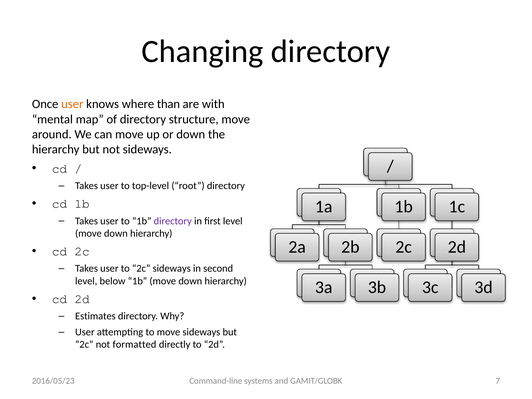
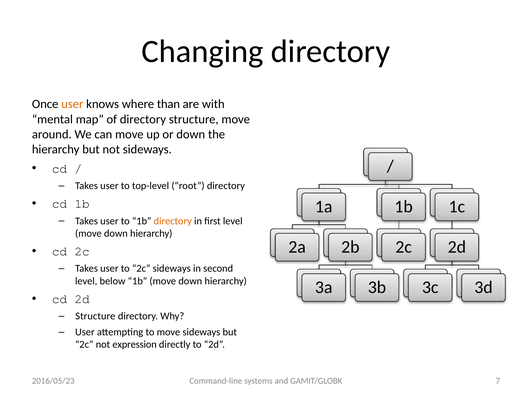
directory colour: purple -> orange (173, 221)
Estimates: Estimates -> Structure (95, 316)
formatted: formatted -> expression (135, 345)
